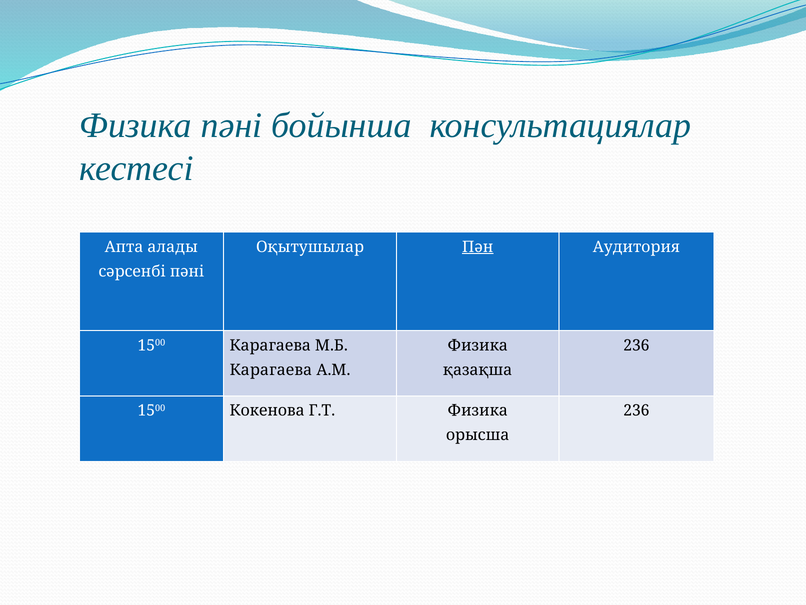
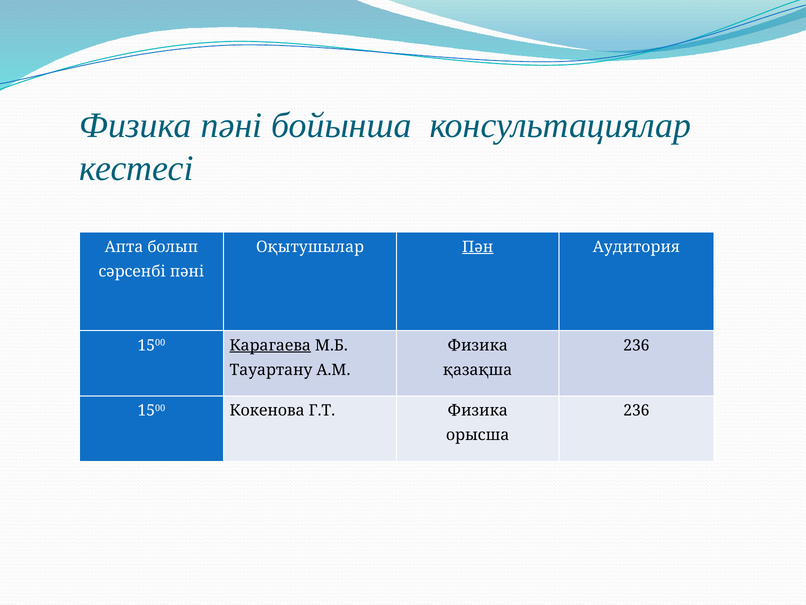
алады: алады -> болып (173, 247)
Карагаева underline: none -> present (270, 345)
Карагаева: Карагаева -> Тауартану (271, 370)
